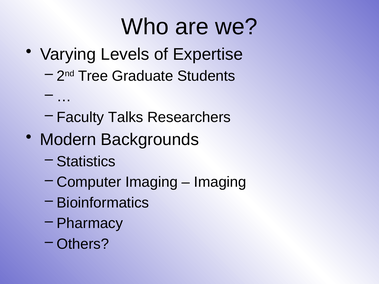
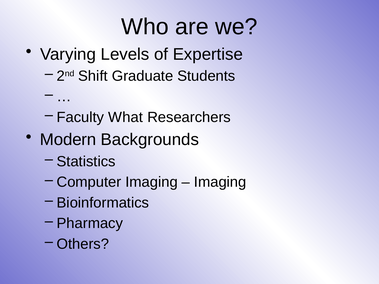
Tree: Tree -> Shift (93, 76)
Talks: Talks -> What (126, 117)
